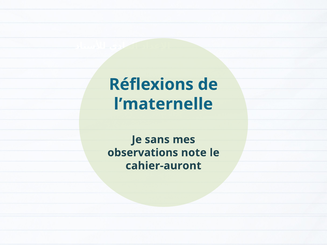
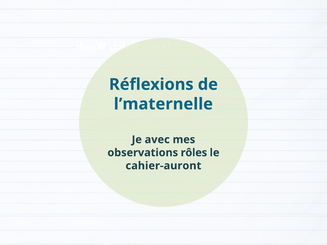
sans: sans -> avec (157, 140)
note: note -> rôles (194, 153)
